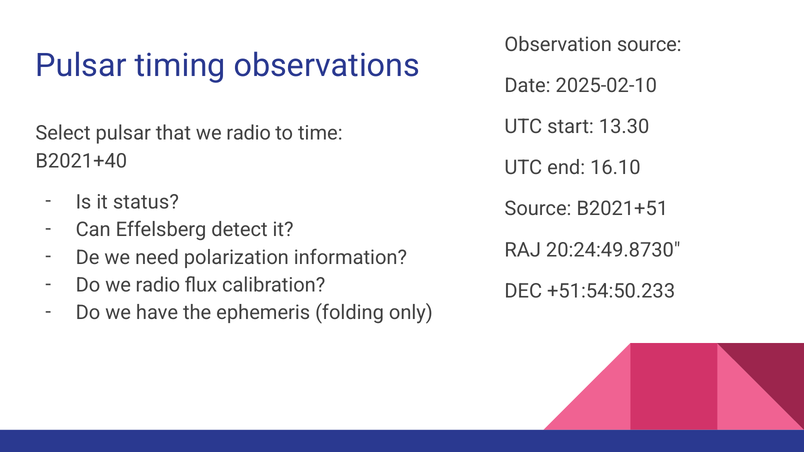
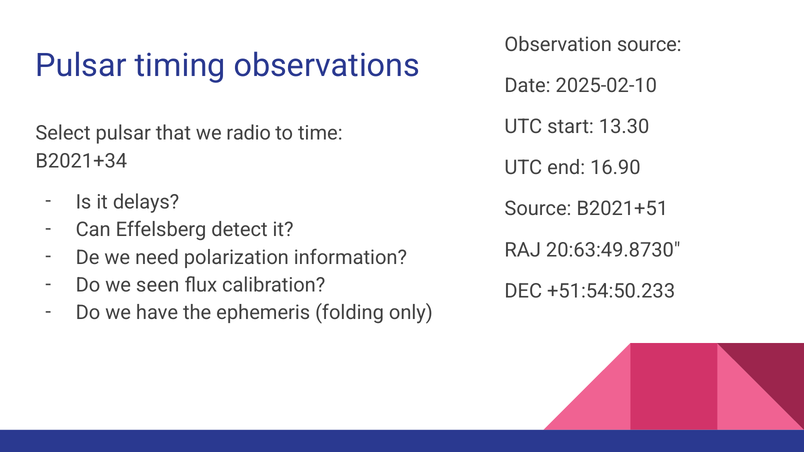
B2021+40: B2021+40 -> B2021+34 (81, 161)
16.10: 16.10 -> 16.90 (615, 168)
status: status -> delays (146, 202)
20:24:49.8730: 20:24:49.8730 -> 20:63:49.8730 (613, 250)
Do we radio: radio -> seen (158, 285)
